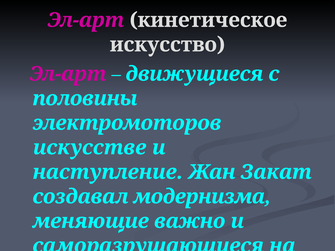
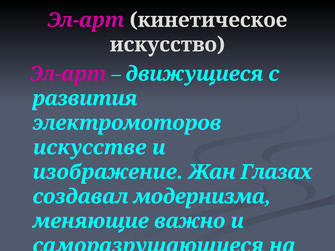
половины: половины -> развития (85, 99)
наступление: наступление -> изображение (108, 172)
Жан Закат: Закат -> Глазах (276, 172)
